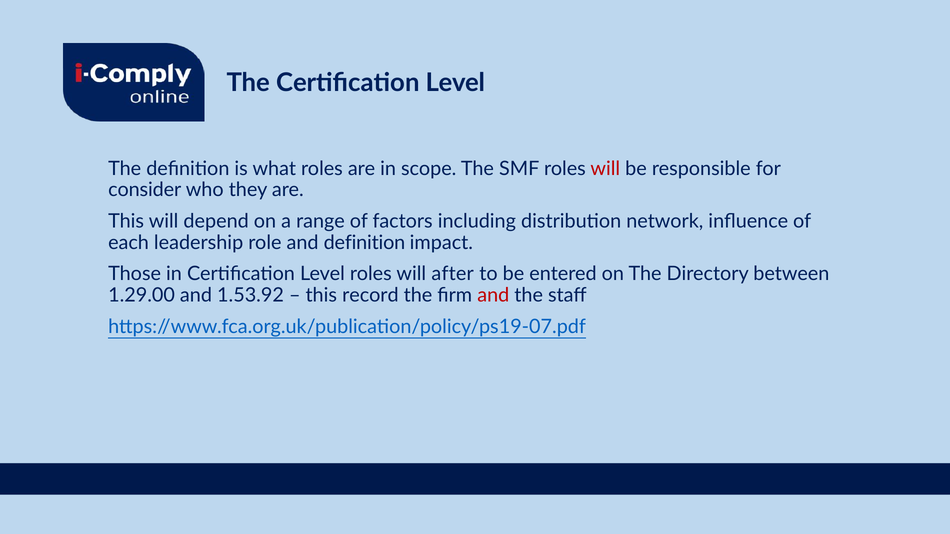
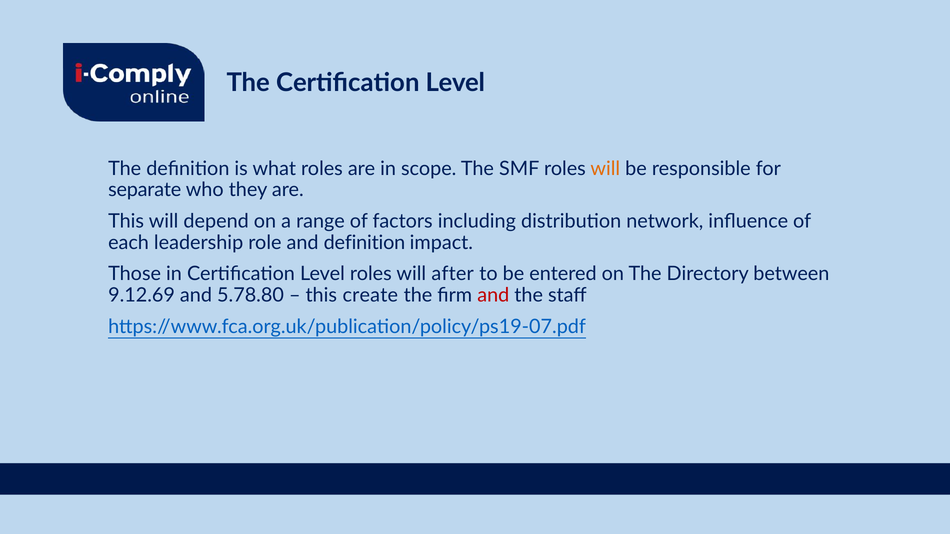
will colour: red -> orange (605, 169)
consider: consider -> separate (145, 190)
1.29.00: 1.29.00 -> 9.12.69 (142, 295)
1.53.92: 1.53.92 -> 5.78.80 (250, 295)
record: record -> create (370, 295)
